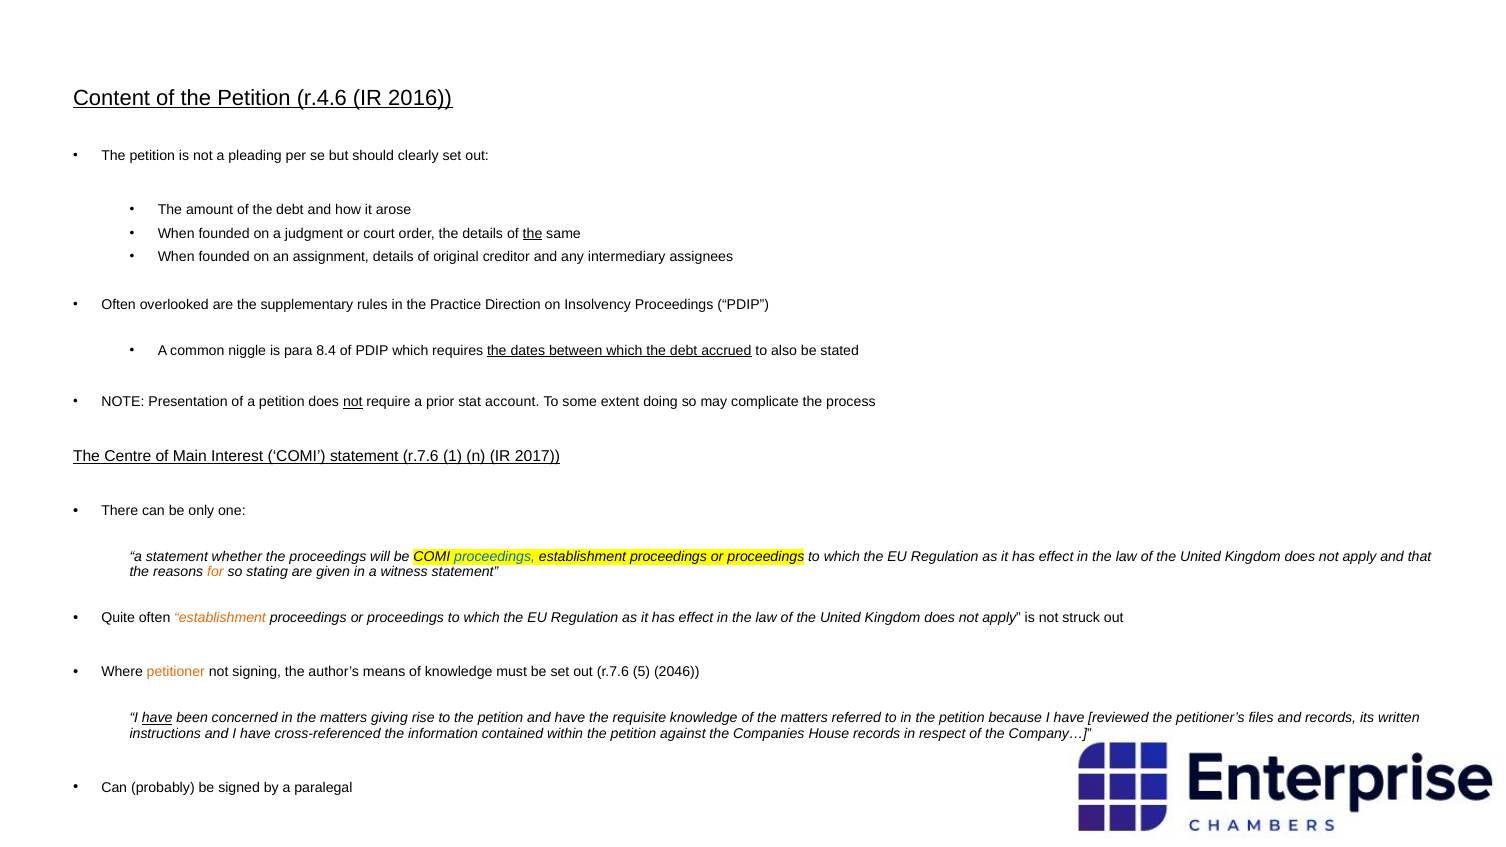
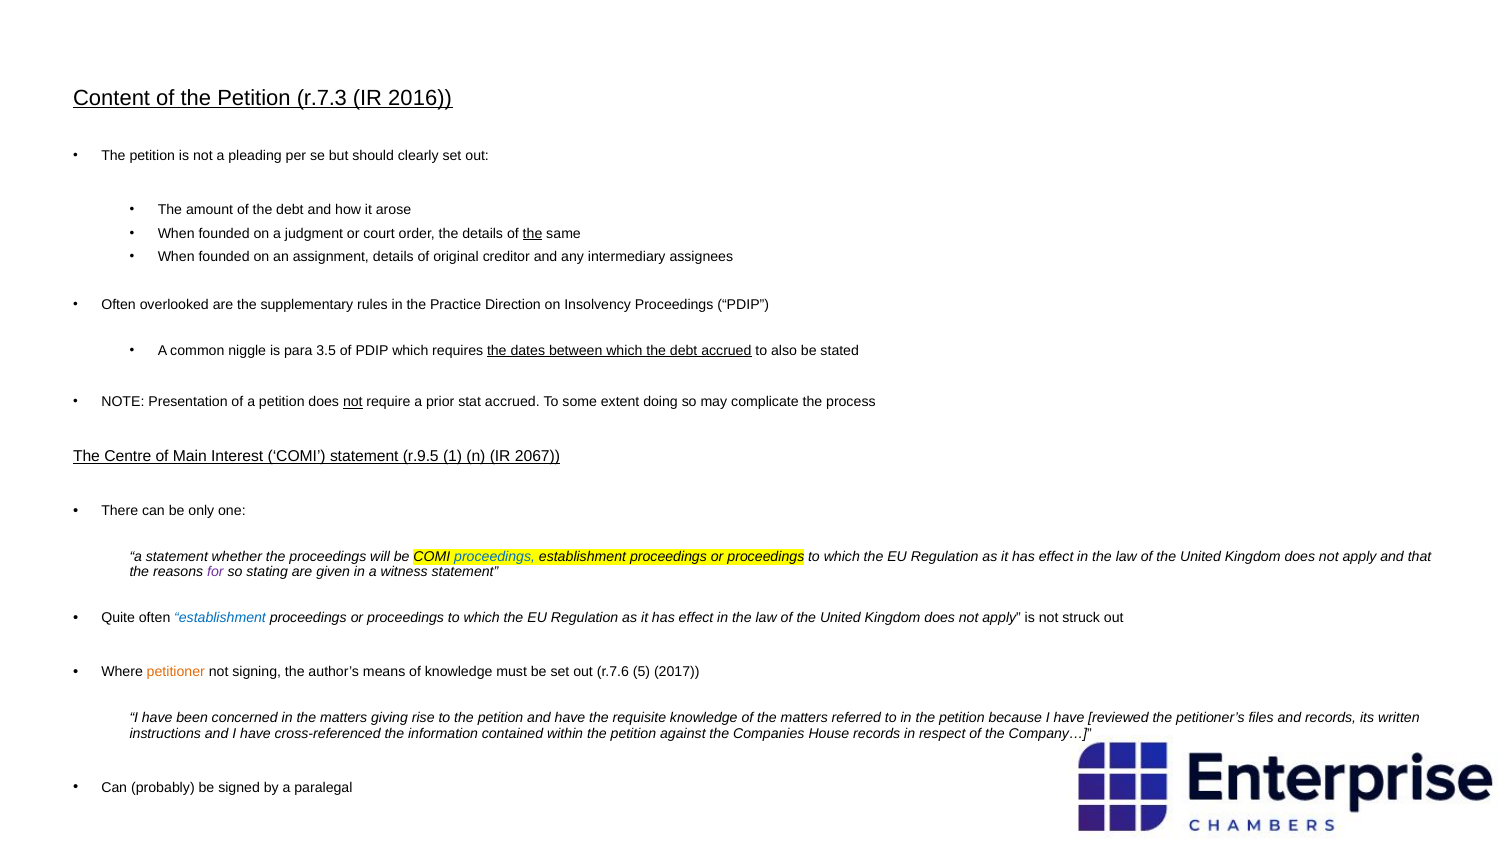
r.4.6: r.4.6 -> r.7.3 (322, 98)
8.4: 8.4 -> 3.5 (326, 350)
stat account: account -> accrued (512, 402)
statement r.7.6: r.7.6 -> r.9.5 (421, 456)
2017: 2017 -> 2067 (537, 456)
for colour: orange -> purple (215, 572)
establishment colour: orange -> blue (220, 618)
2046: 2046 -> 2017 (677, 672)
have underline: present -> none (157, 718)
